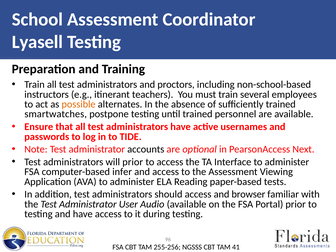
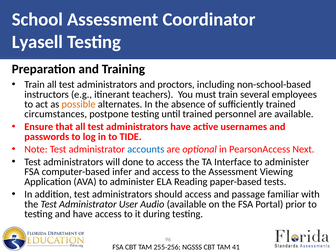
smartwatches: smartwatches -> circumstances (56, 114)
accounts colour: black -> blue (146, 149)
will prior: prior -> done (133, 162)
browser: browser -> passage (248, 194)
